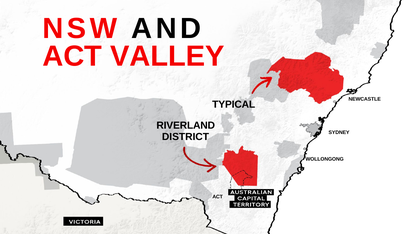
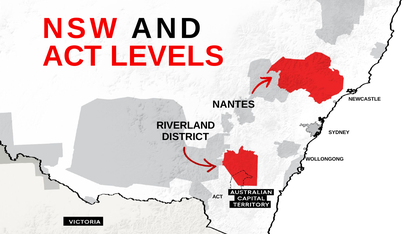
VALLEY: VALLEY -> LEVELS (167, 56)
TYPICAL: TYPICAL -> NANTES (234, 104)
